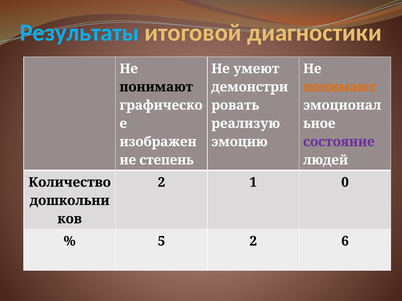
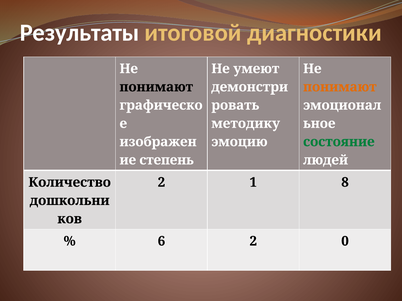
Результаты colour: light blue -> white (80, 33)
реализую: реализую -> методику (246, 124)
состояние colour: purple -> green (339, 142)
0: 0 -> 8 (345, 183)
5: 5 -> 6 (161, 242)
6: 6 -> 0 (345, 242)
